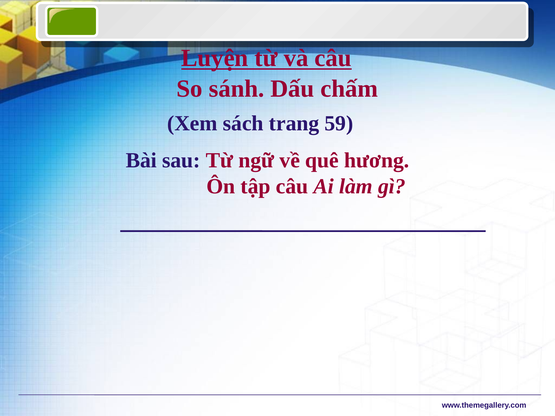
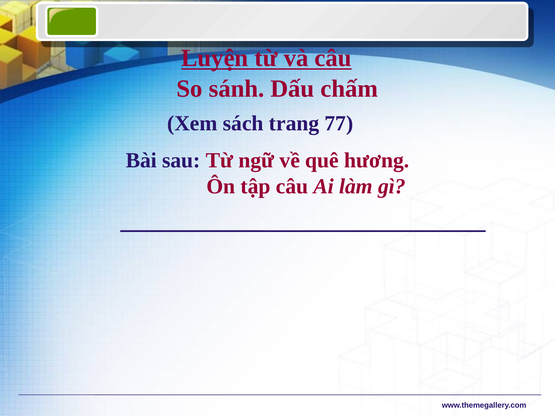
59: 59 -> 77 (339, 124)
